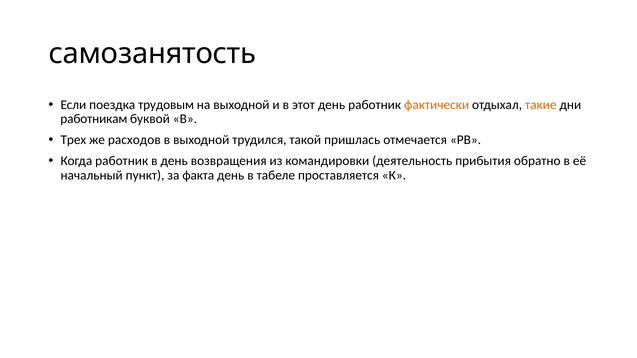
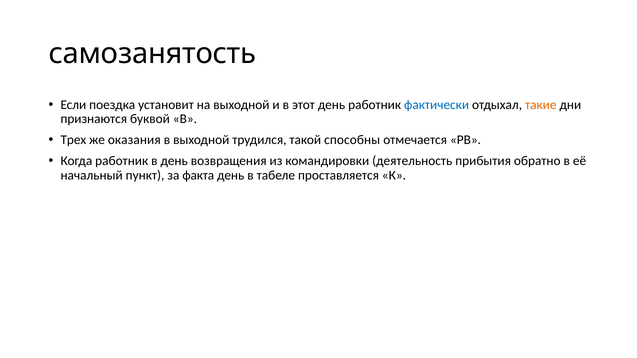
трудовым: трудовым -> установит (166, 105)
фактически colour: orange -> blue (437, 105)
работникам: работникам -> признаются (94, 119)
расходов: расходов -> оказания (134, 140)
пришлась: пришлась -> способны (352, 140)
